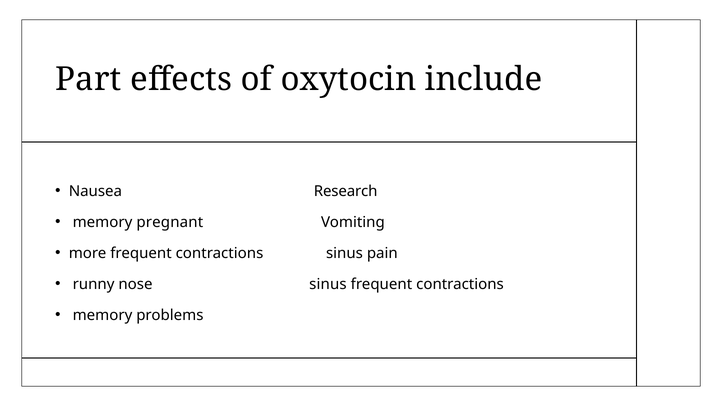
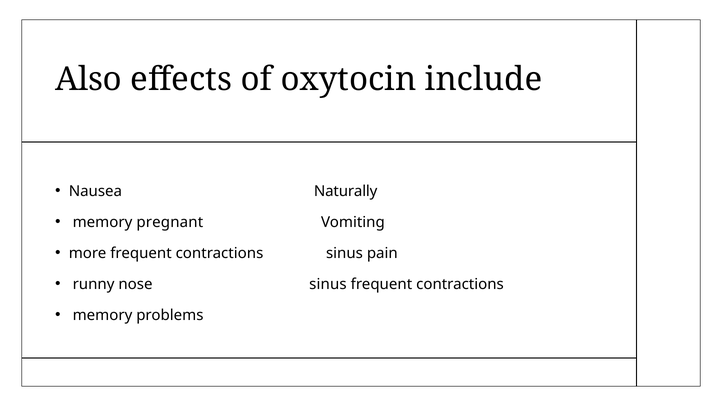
Part: Part -> Also (89, 79)
Research: Research -> Naturally (346, 191)
